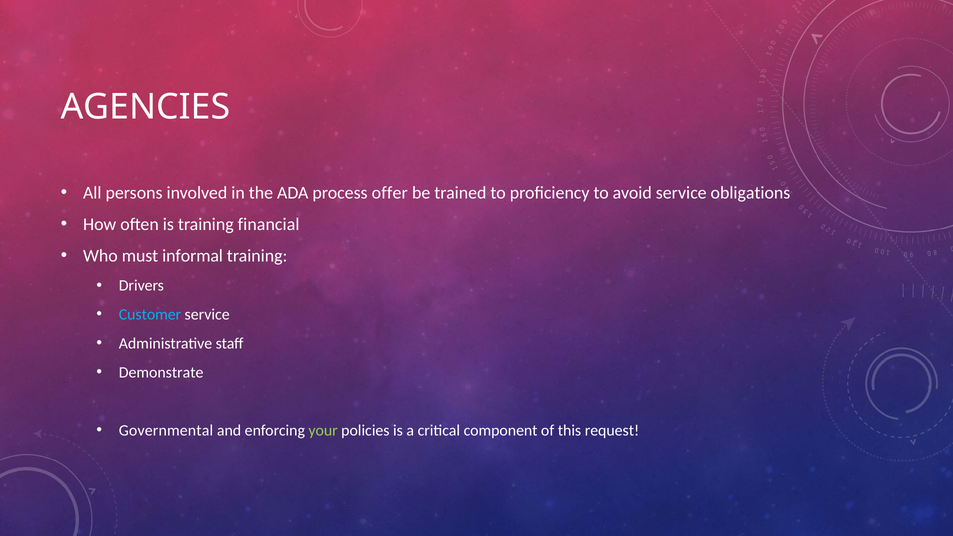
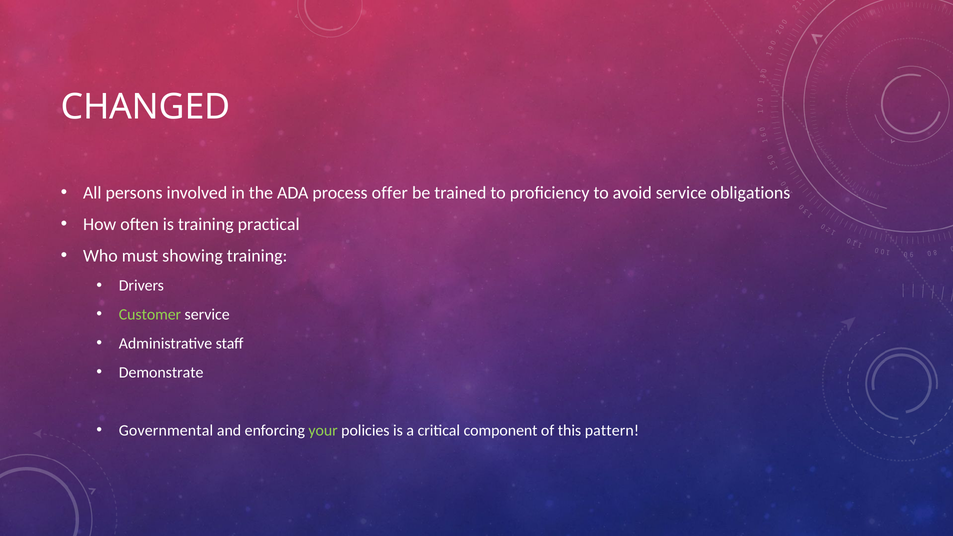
AGENCIES: AGENCIES -> CHANGED (146, 107)
financial: financial -> practical (269, 224)
informal: informal -> showing (193, 256)
Customer colour: light blue -> light green (150, 315)
request: request -> pattern (612, 431)
